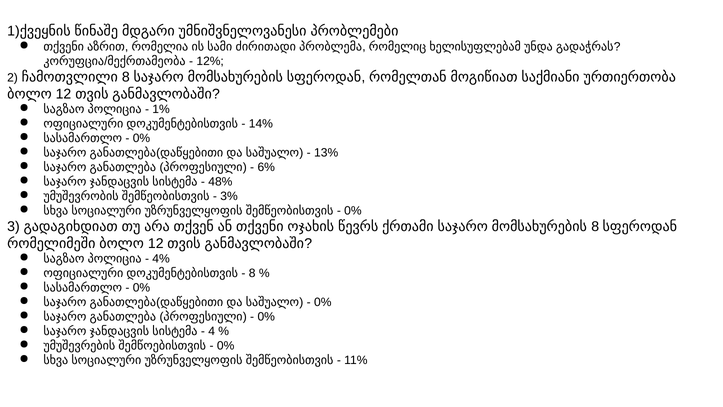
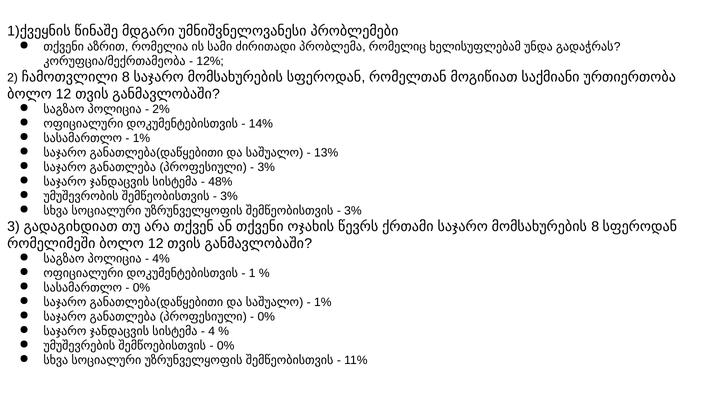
1%: 1% -> 2% (161, 109)
0%: 0% -> 1% (141, 138)
6%: 6% -> 3% (266, 167)
0%: 0% -> 3% (353, 211)
8: 8 -> 1 (252, 273)
0%: 0% -> 1% (323, 302)
